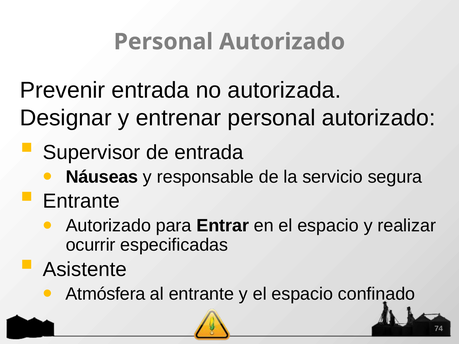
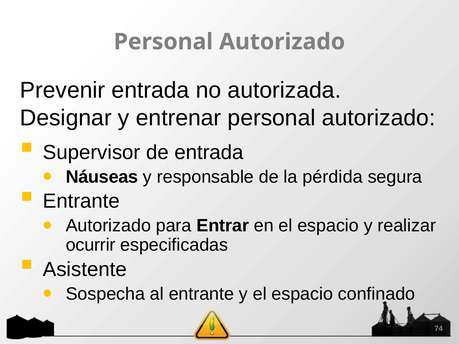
servicio: servicio -> pérdida (333, 177)
Atmósfera: Atmósfera -> Sospecha (105, 294)
